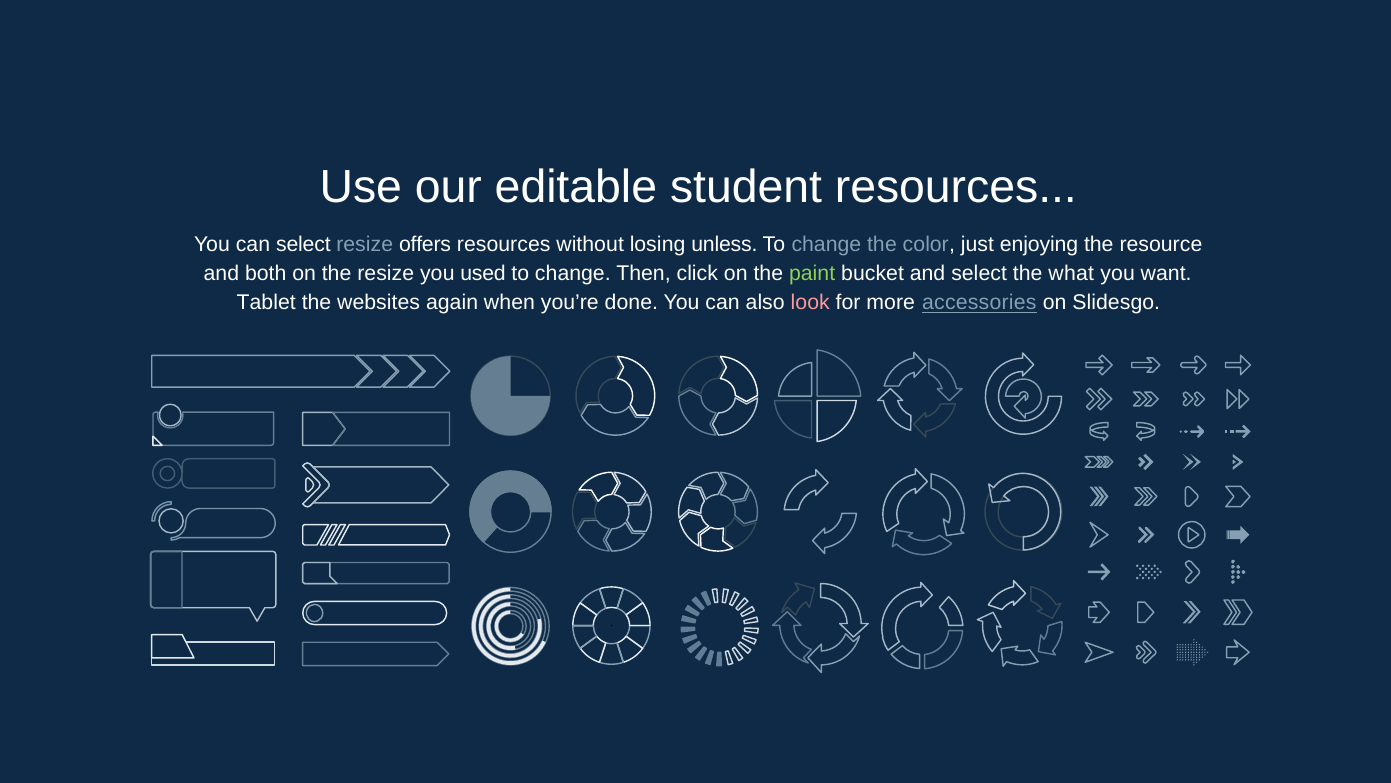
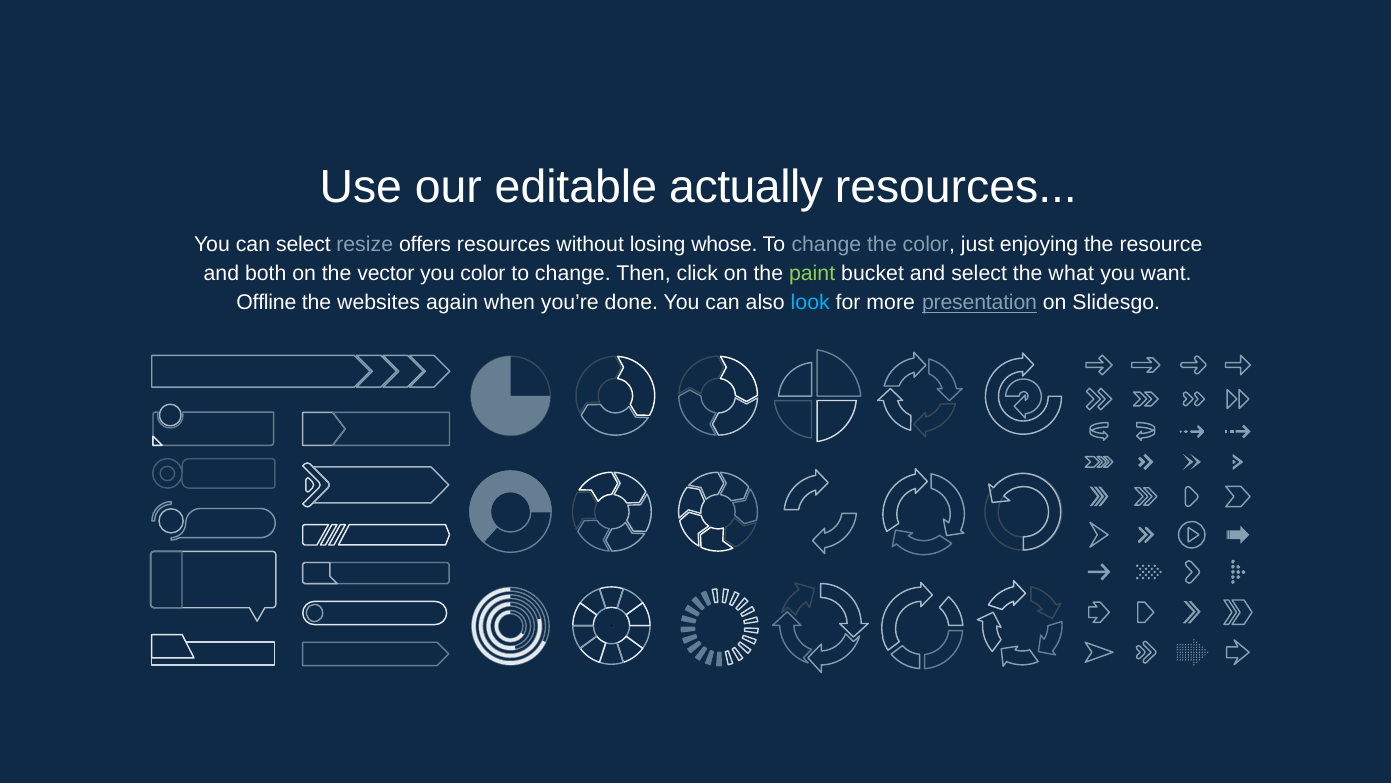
student: student -> actually (746, 187)
unless: unless -> whose (724, 244)
the resize: resize -> vector (386, 273)
you used: used -> color (483, 273)
Tablet: Tablet -> Offline (266, 303)
look colour: pink -> light blue (810, 303)
accessories: accessories -> presentation (979, 303)
